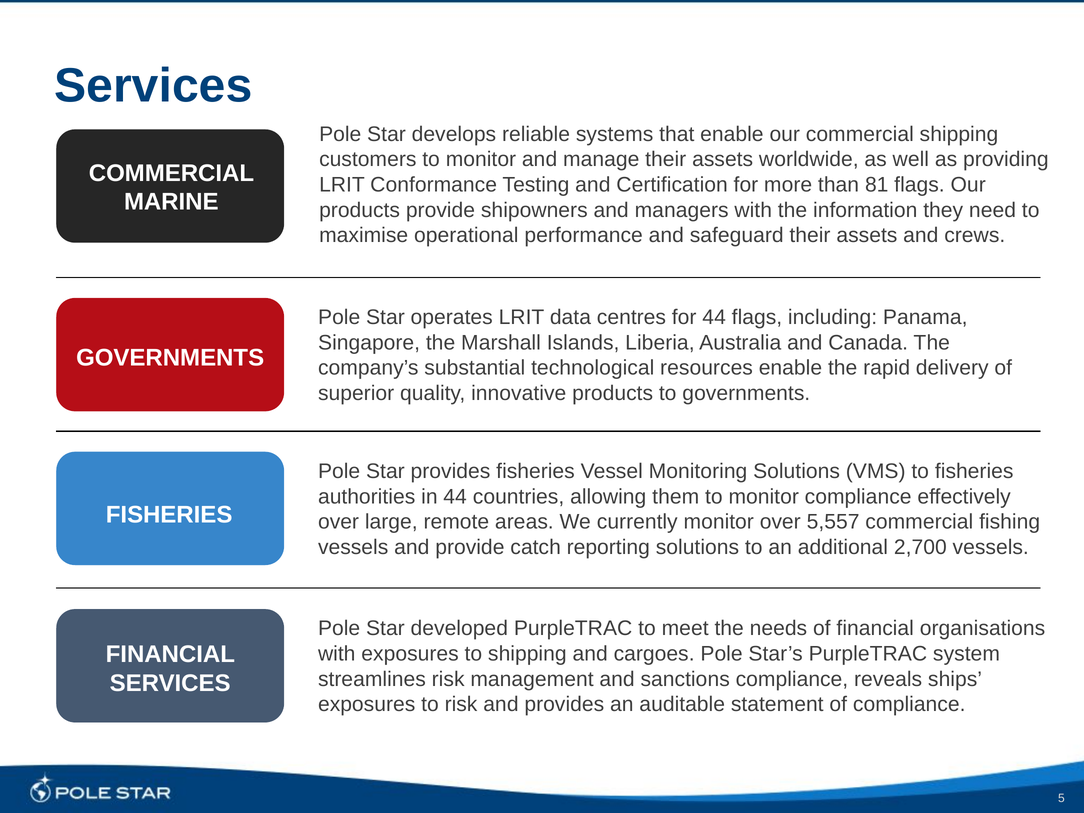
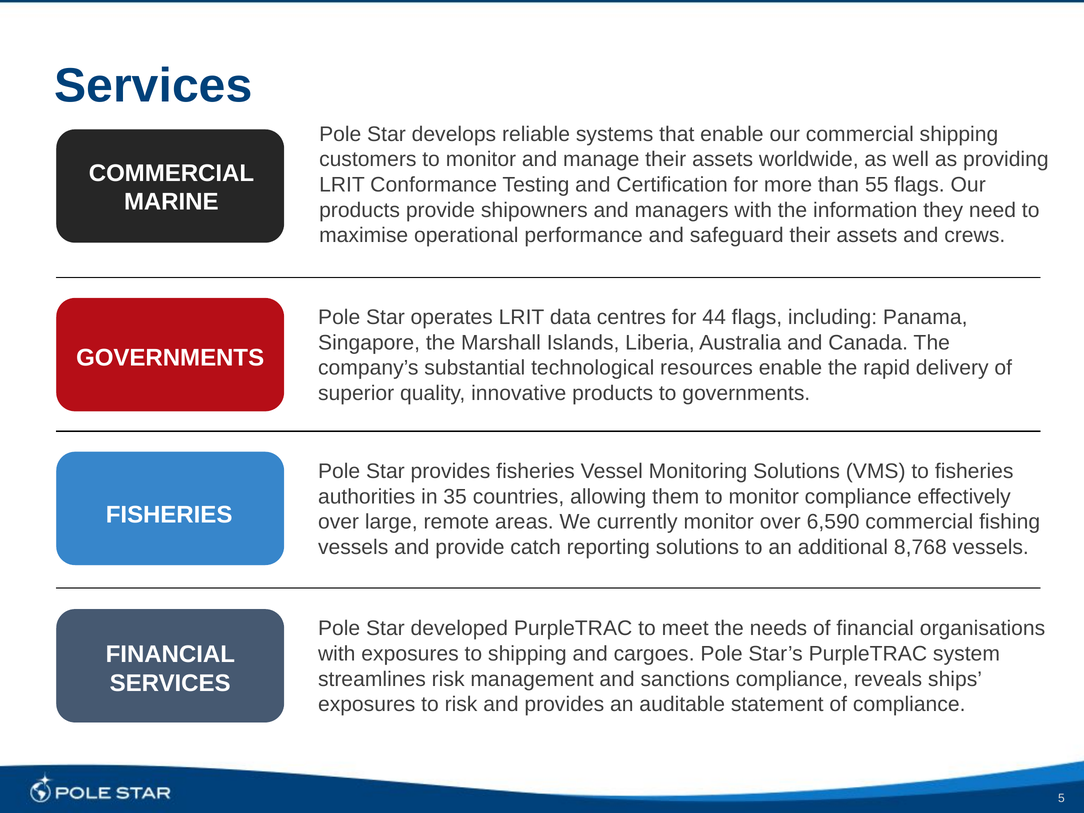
81: 81 -> 55 (877, 185)
in 44: 44 -> 35 (455, 497)
5,557: 5,557 -> 6,590 (833, 522)
2,700: 2,700 -> 8,768 (920, 547)
